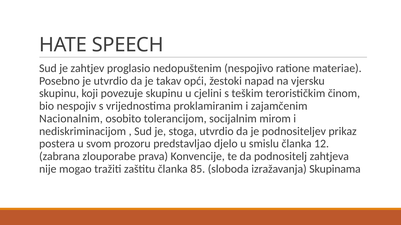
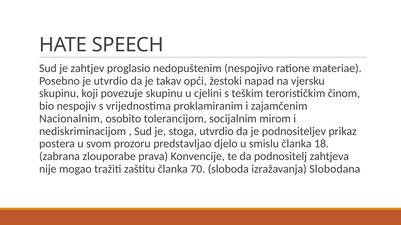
12: 12 -> 18 (322, 144)
85: 85 -> 70 (198, 169)
Skupinama: Skupinama -> Slobodana (335, 169)
